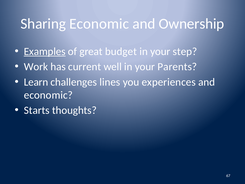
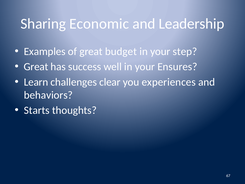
Ownership: Ownership -> Leadership (192, 24)
Examples underline: present -> none (45, 51)
Work: Work -> Great (36, 67)
current: current -> success (85, 67)
Parents: Parents -> Ensures (177, 67)
lines: lines -> clear (110, 82)
economic: economic -> behaviors (48, 95)
